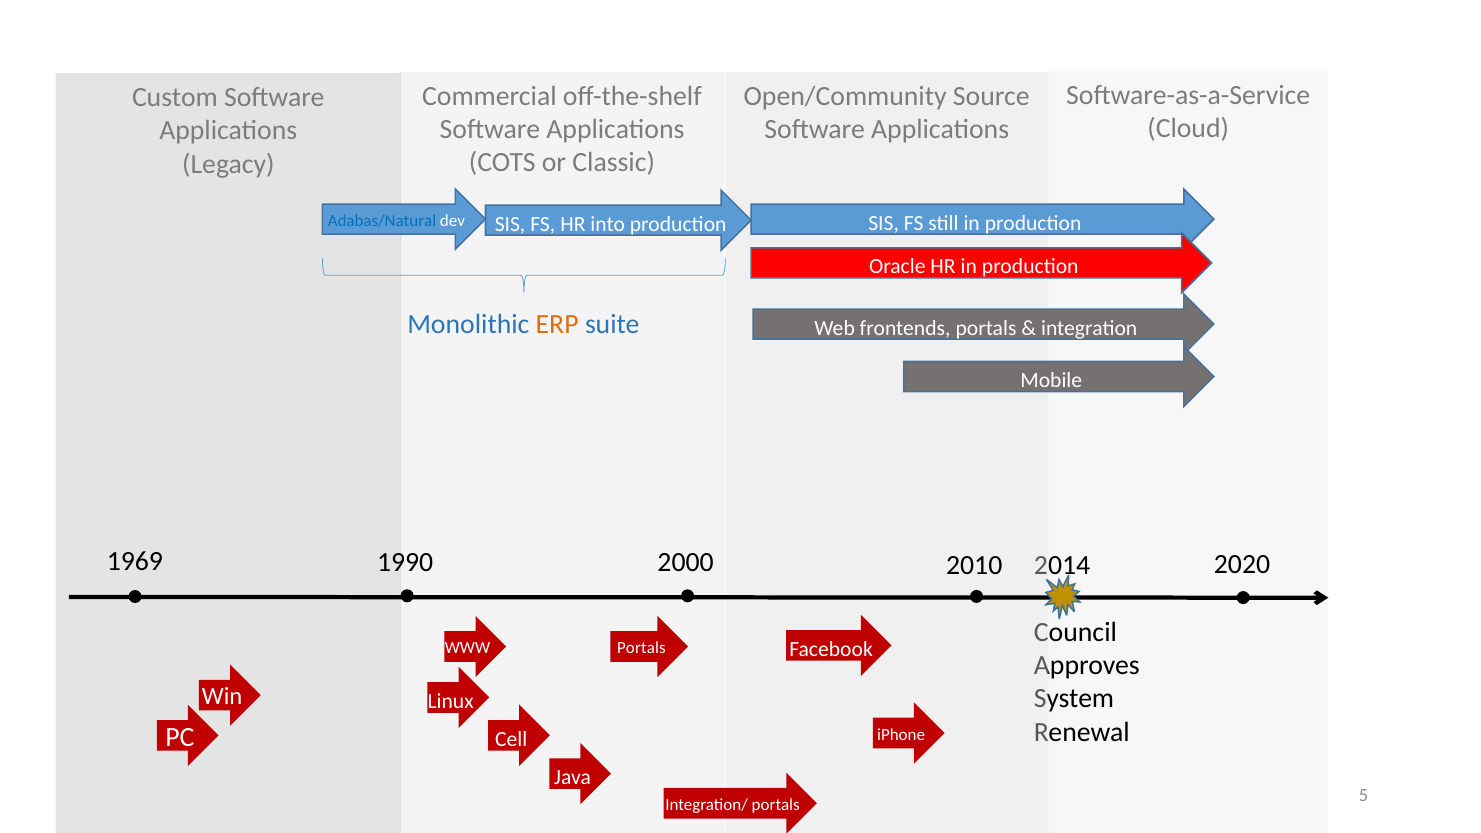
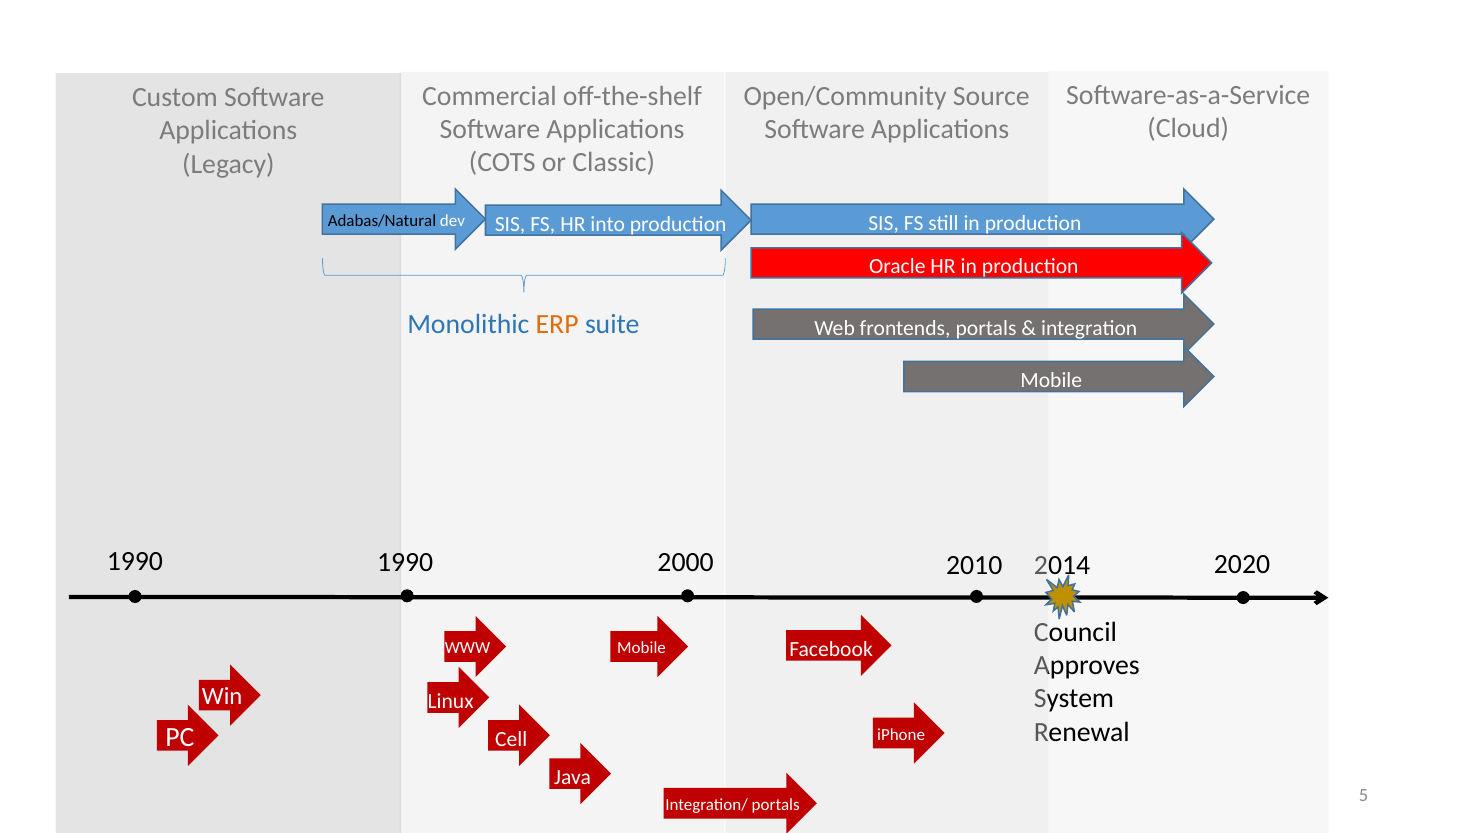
Adabas/Natural colour: blue -> black (382, 221)
1969: 1969 -> 1990 (135, 561)
Portals: Portals -> Mobile (641, 648)
